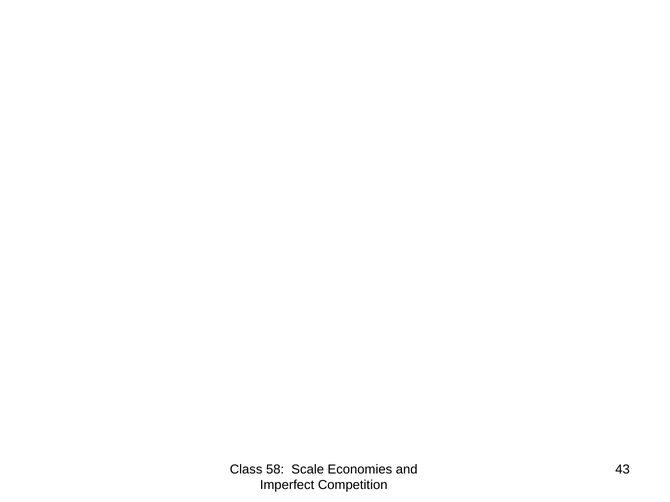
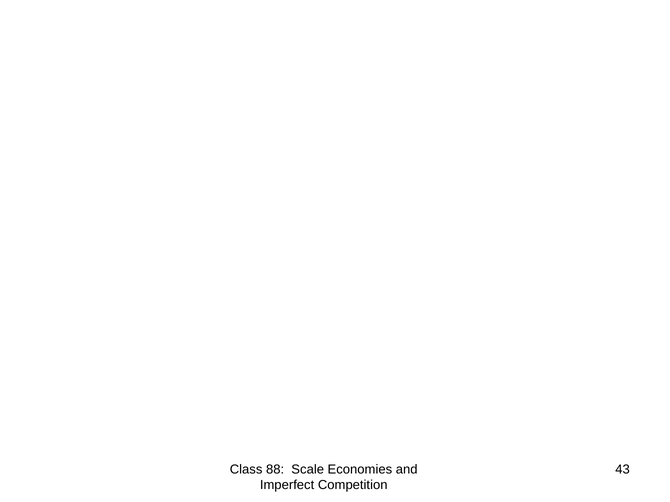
58: 58 -> 88 (275, 470)
